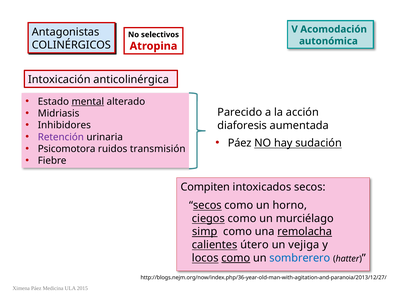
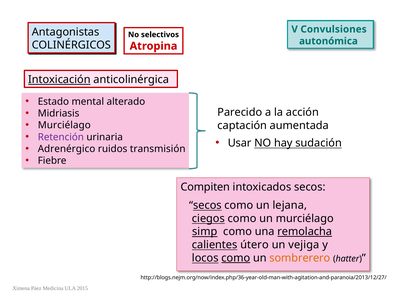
Acomodación: Acomodación -> Convulsiones (334, 29)
Intoxicación underline: none -> present (59, 79)
mental underline: present -> none (88, 101)
Inhibidores: Inhibidores -> Murciélago (64, 125)
diaforesis: diaforesis -> captación (242, 125)
Páez: Páez -> Usar (240, 143)
Psicomotora: Psicomotora -> Adrenérgico (67, 149)
horno: horno -> lejana (290, 205)
sombrerero colour: blue -> orange (300, 258)
